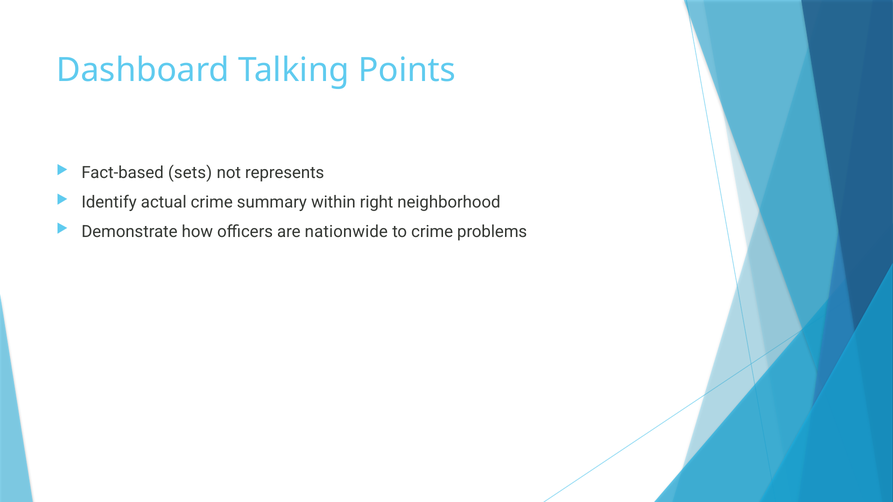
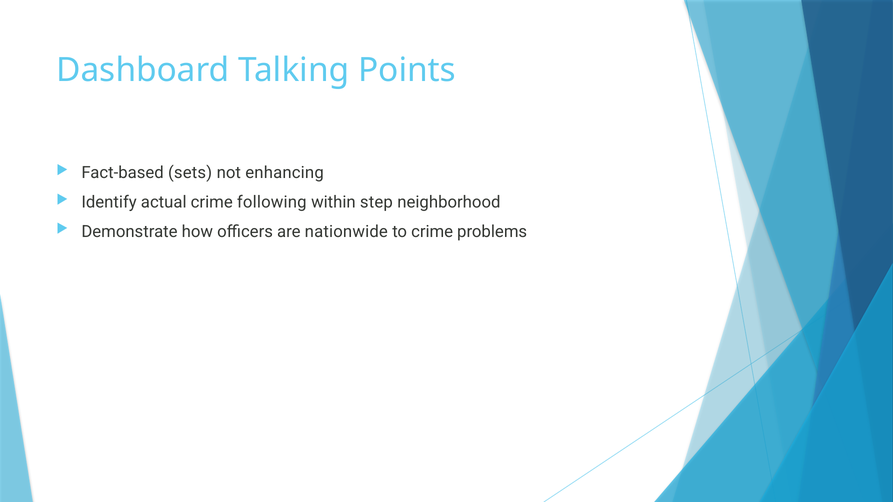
represents: represents -> enhancing (285, 173)
summary: summary -> following (272, 202)
right: right -> step (376, 202)
